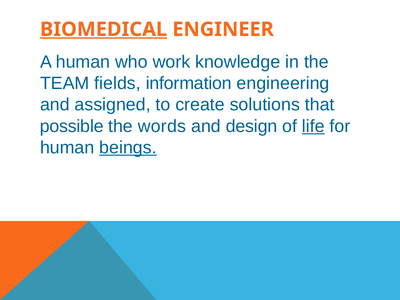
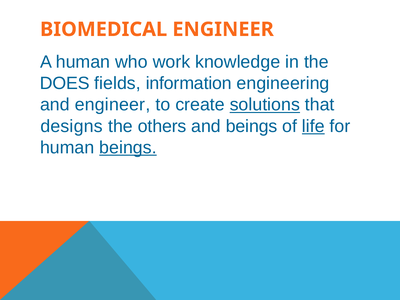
BIOMEDICAL underline: present -> none (104, 29)
TEAM: TEAM -> DOES (65, 83)
and assigned: assigned -> engineer (113, 105)
solutions underline: none -> present (265, 105)
possible: possible -> designs (72, 126)
words: words -> others (162, 126)
and design: design -> beings (252, 126)
